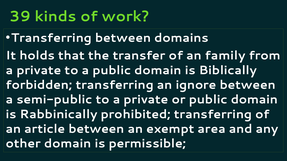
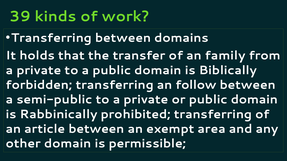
ignore: ignore -> follow (196, 85)
